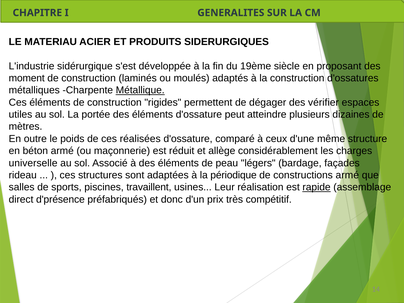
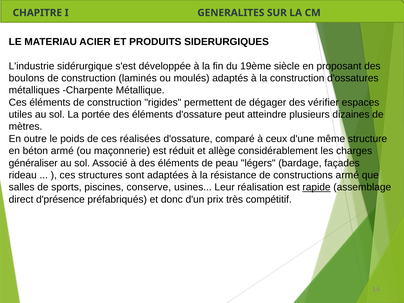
moment: moment -> boulons (27, 78)
Métallique underline: present -> none (140, 90)
universelle: universelle -> généraliser (33, 163)
périodique: périodique -> résistance (233, 175)
travaillent: travaillent -> conserve (149, 187)
